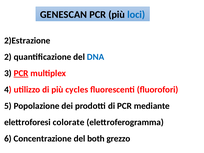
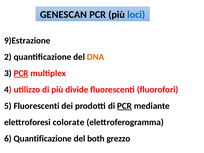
2)Estrazione: 2)Estrazione -> 9)Estrazione (27, 41)
DNA colour: blue -> orange (96, 57)
cycles: cycles -> divide (77, 90)
5 Popolazione: Popolazione -> Fluorescenti (37, 106)
PCR underline: none -> present (125, 106)
6 Concentrazione: Concentrazione -> Quantificazione (43, 139)
